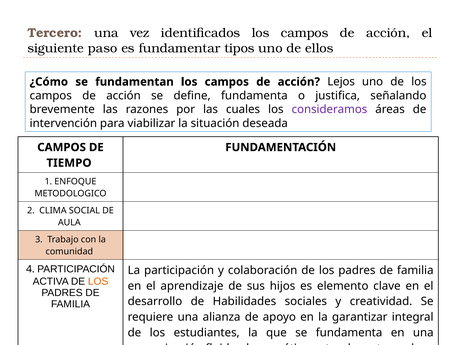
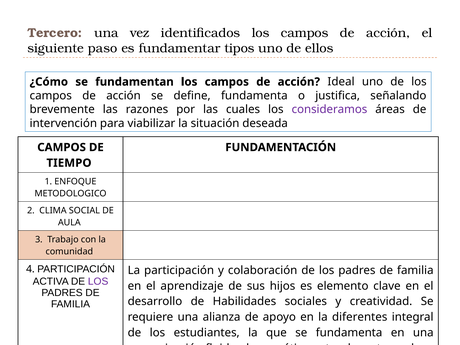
Lejos: Lejos -> Ideal (341, 82)
LOS colour: orange -> purple (98, 281)
garantizar: garantizar -> diferentes (360, 317)
